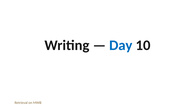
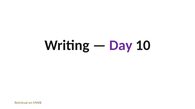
Day colour: blue -> purple (121, 46)
